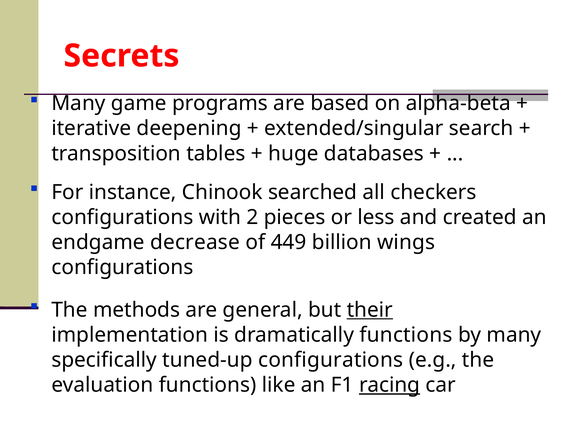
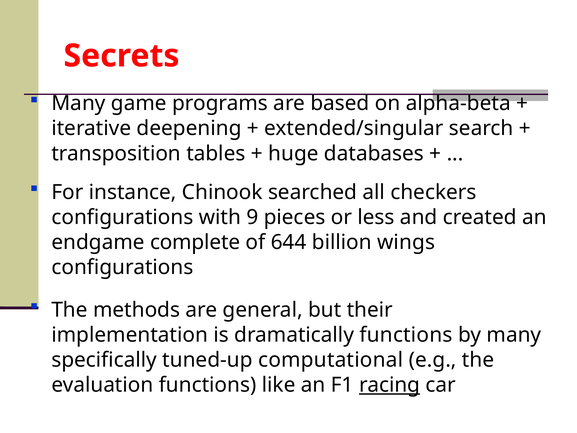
2: 2 -> 9 (252, 217)
decrease: decrease -> complete (195, 242)
449: 449 -> 644 (289, 242)
their underline: present -> none (370, 310)
tuned-up configurations: configurations -> computational (331, 360)
